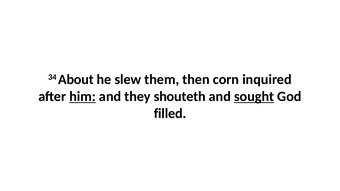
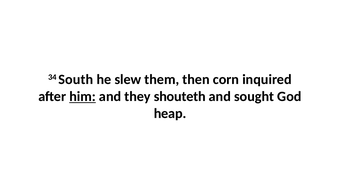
About: About -> South (76, 80)
sought underline: present -> none (254, 97)
filled: filled -> heap (170, 114)
